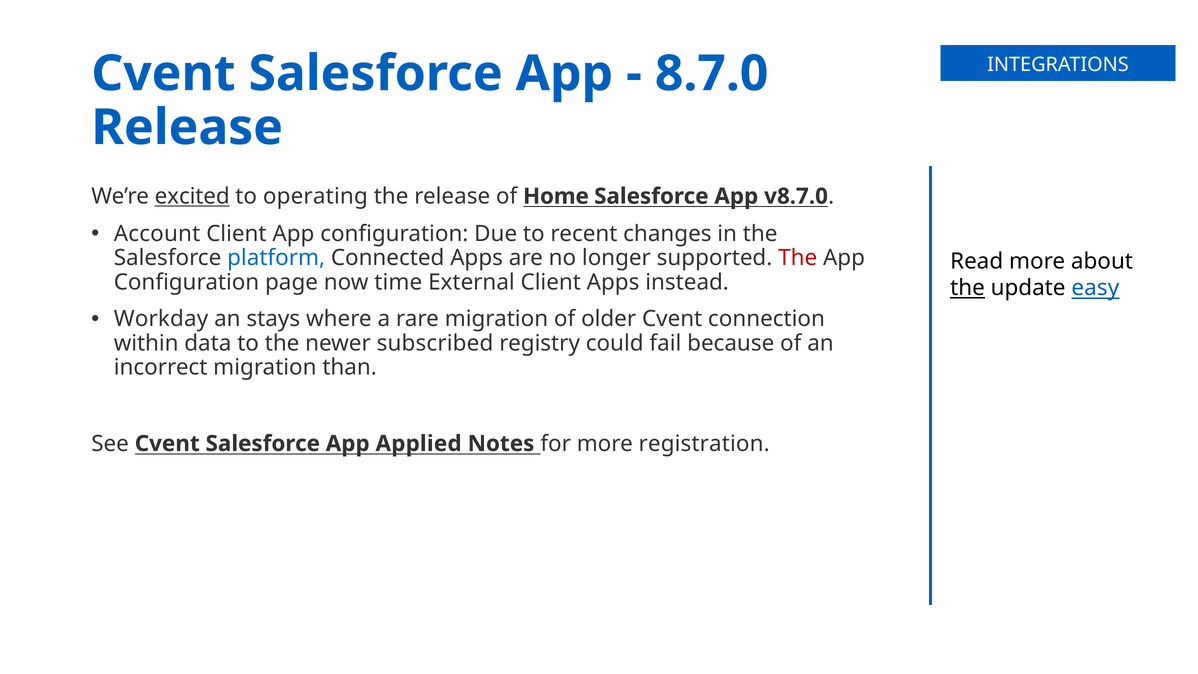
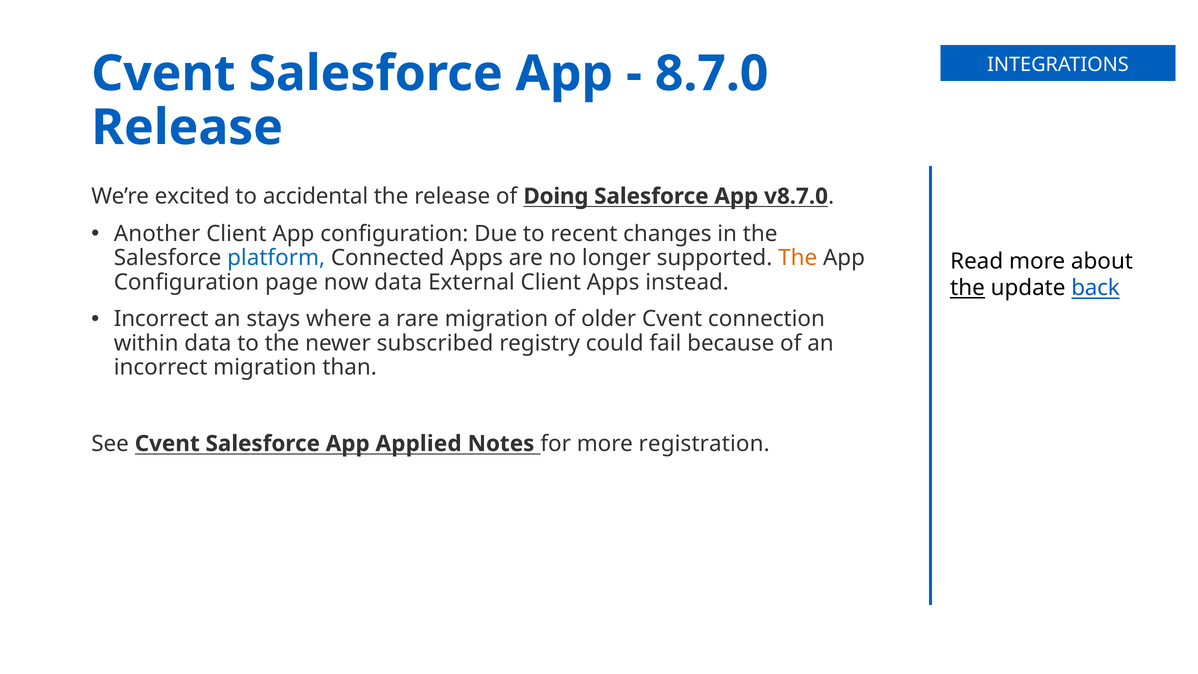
excited underline: present -> none (192, 196)
operating: operating -> accidental (316, 196)
Home: Home -> Doing (556, 196)
Account: Account -> Another (157, 234)
The colour: red -> orange (798, 258)
now time: time -> data (398, 282)
easy: easy -> back (1096, 288)
Workday: Workday -> Incorrect (161, 319)
